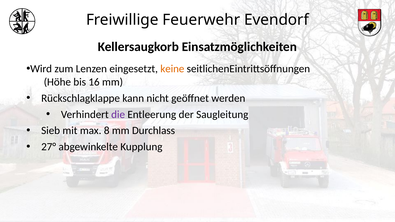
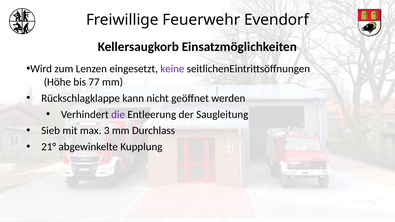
keine colour: orange -> purple (172, 69)
16: 16 -> 77 (94, 82)
8: 8 -> 3 (107, 131)
27°: 27° -> 21° (49, 147)
